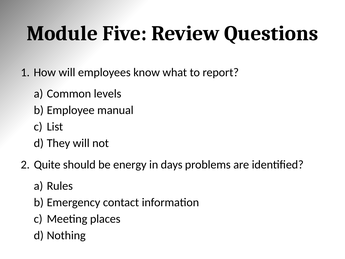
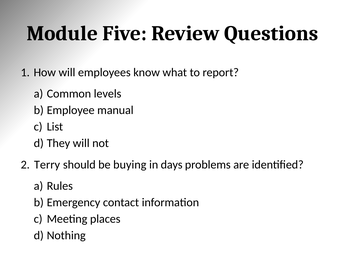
Quite: Quite -> Terry (47, 164)
energy: energy -> buying (130, 164)
